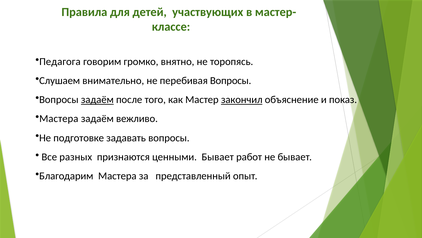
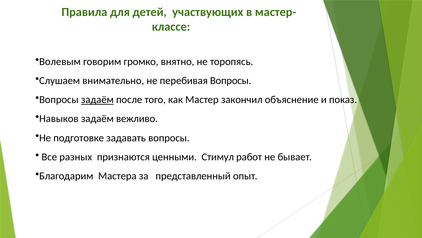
Педагога: Педагога -> Волевым (60, 62)
закончил underline: present -> none (242, 100)
Мастера: Мастера -> Навыков (59, 119)
ценными Бывает: Бывает -> Стимул (218, 156)
